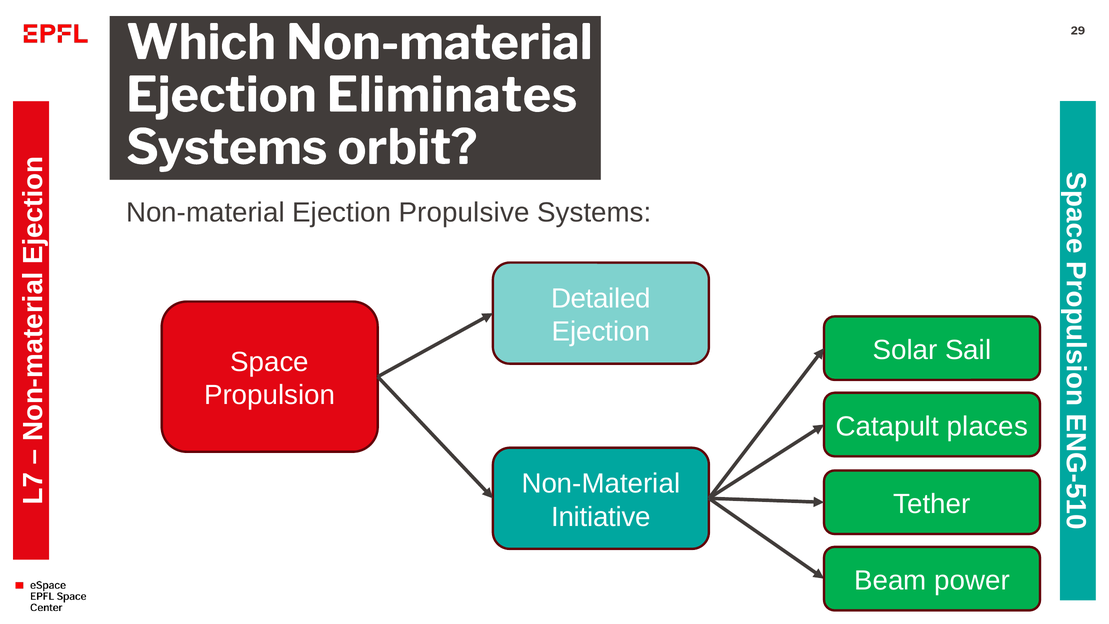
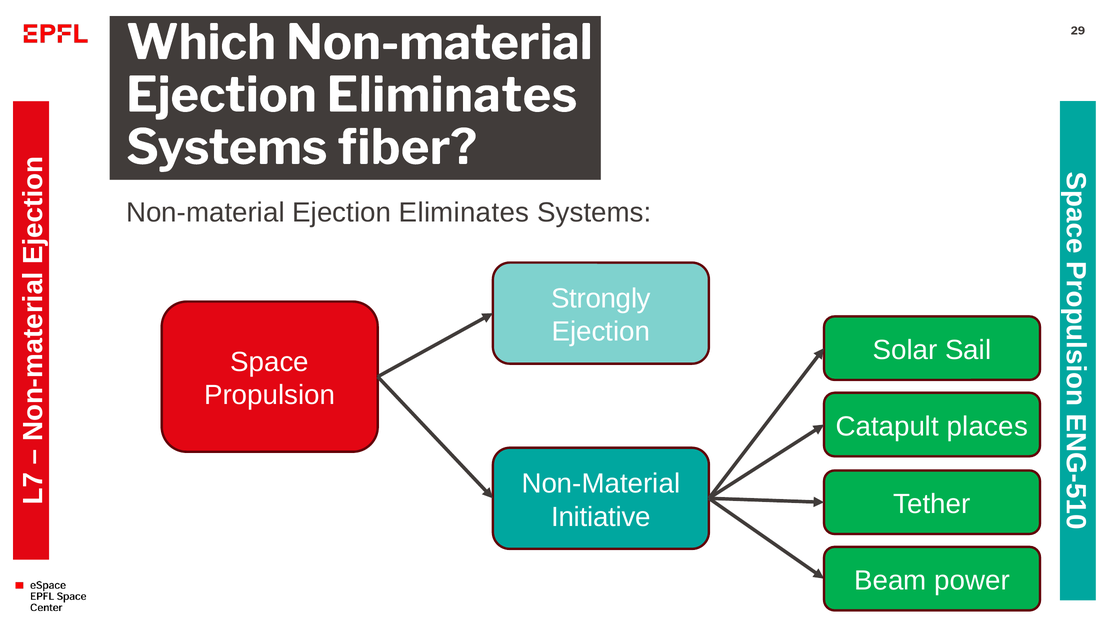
orbit: orbit -> fiber (407, 148)
Propulsive: Propulsive -> Eliminates (464, 212)
Detailed: Detailed -> Strongly (601, 298)
